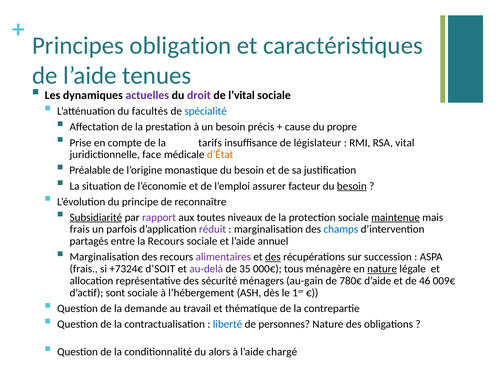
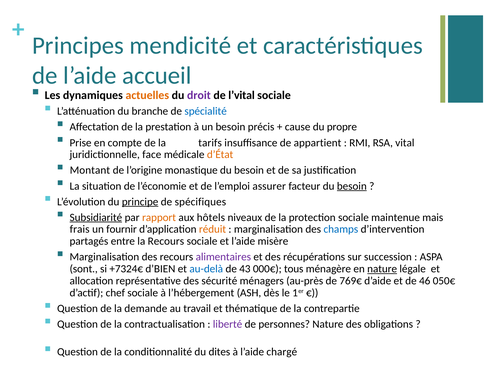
obligation: obligation -> mendicité (180, 46)
tenues: tenues -> accueil (157, 76)
actuelles colour: purple -> orange (147, 95)
facultés: facultés -> branche (150, 111)
législateur: législateur -> appartient (318, 143)
Préalable: Préalable -> Montant (90, 170)
principe underline: none -> present (140, 202)
reconnaître: reconnaître -> spécifiques (200, 202)
rapport colour: purple -> orange (159, 218)
toutes: toutes -> hôtels (211, 218)
maintenue underline: present -> none (396, 218)
parfois: parfois -> fournir (122, 229)
réduit colour: purple -> orange (213, 229)
annuel: annuel -> misère (273, 241)
des underline: present -> none (273, 257)
frais: frais -> sont (84, 269)
d’SOIT: d’SOIT -> d’BIEN (160, 269)
au-delà colour: purple -> blue (206, 269)
35: 35 -> 43 (245, 269)
au-gain: au-gain -> au-près (305, 281)
780€: 780€ -> 769€ (351, 281)
009€: 009€ -> 050€ (444, 281)
sont: sont -> chef (115, 293)
liberté colour: blue -> purple (228, 324)
alors: alors -> dites (219, 352)
